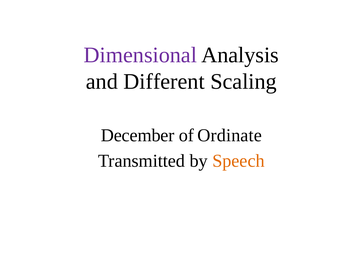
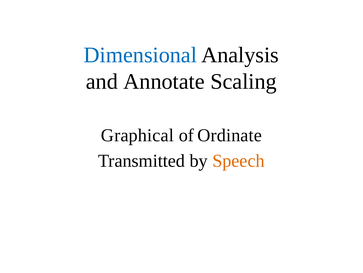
Dimensional colour: purple -> blue (140, 55)
Different: Different -> Annotate (164, 81)
December: December -> Graphical (137, 135)
